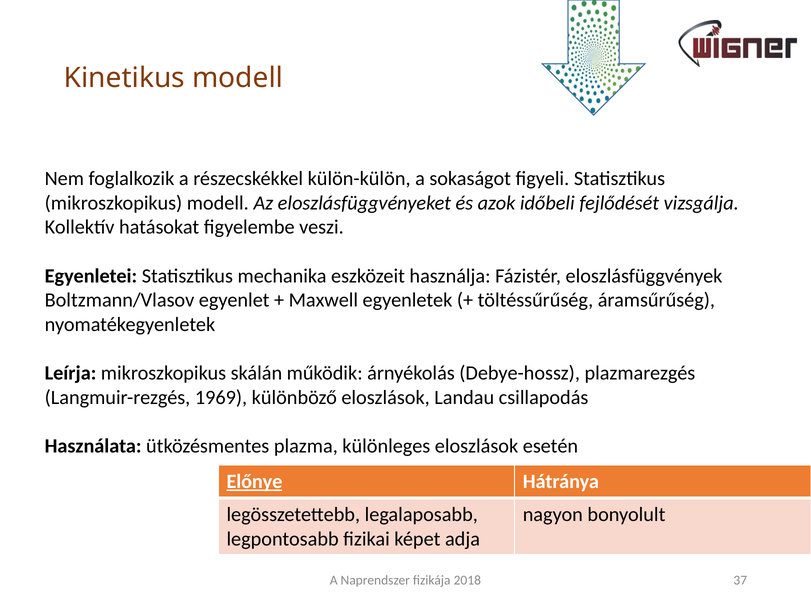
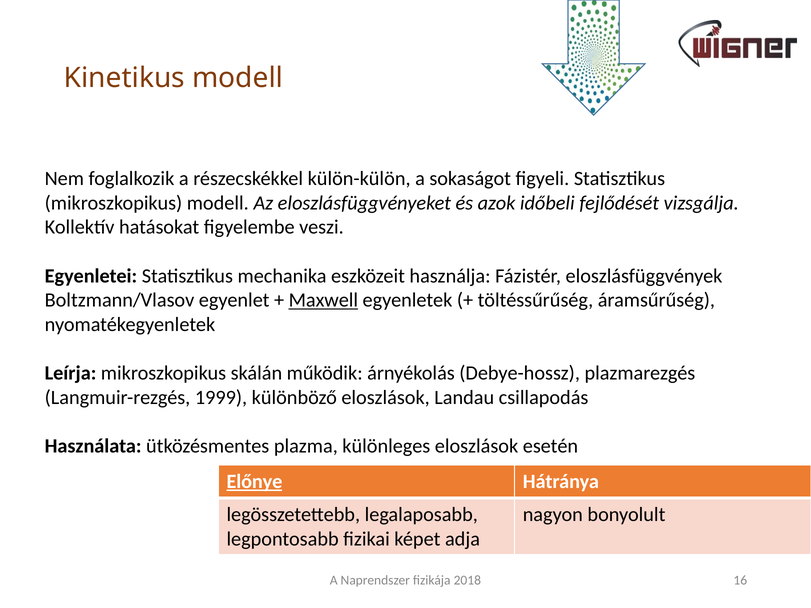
Maxwell underline: none -> present (323, 300)
1969: 1969 -> 1999 (221, 398)
37: 37 -> 16 (740, 581)
